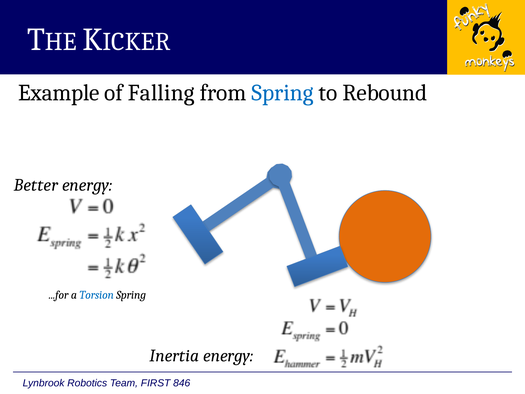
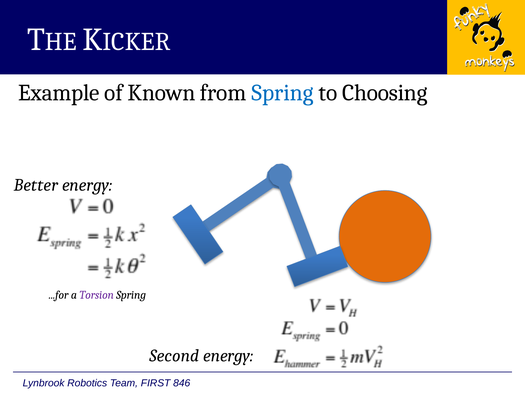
Falling: Falling -> Known (161, 93)
Rebound: Rebound -> Choosing (385, 93)
Torsion colour: blue -> purple (97, 295)
Inertia: Inertia -> Second (174, 356)
